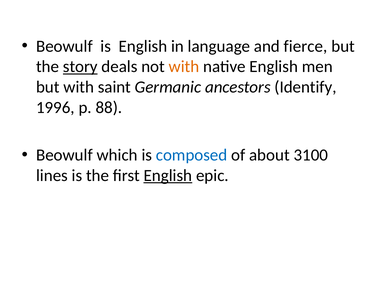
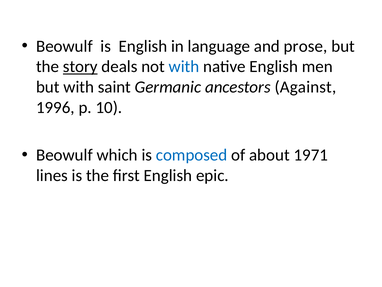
fierce: fierce -> prose (306, 46)
with colour: orange -> blue (184, 66)
Identify: Identify -> Against (305, 87)
88: 88 -> 10 (109, 107)
3100: 3100 -> 1971 (311, 155)
English underline: present -> none (168, 175)
